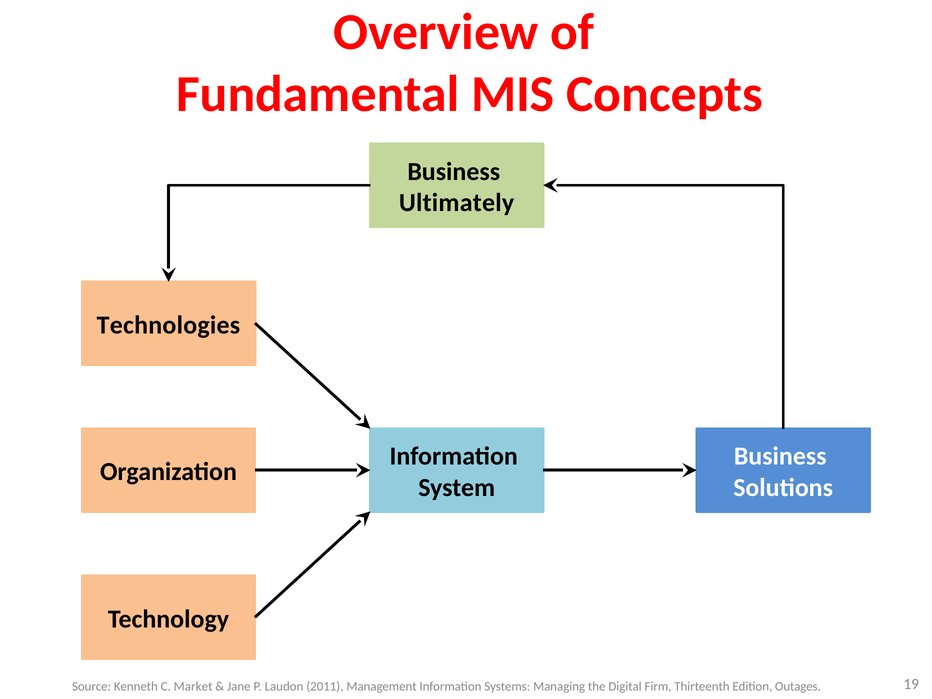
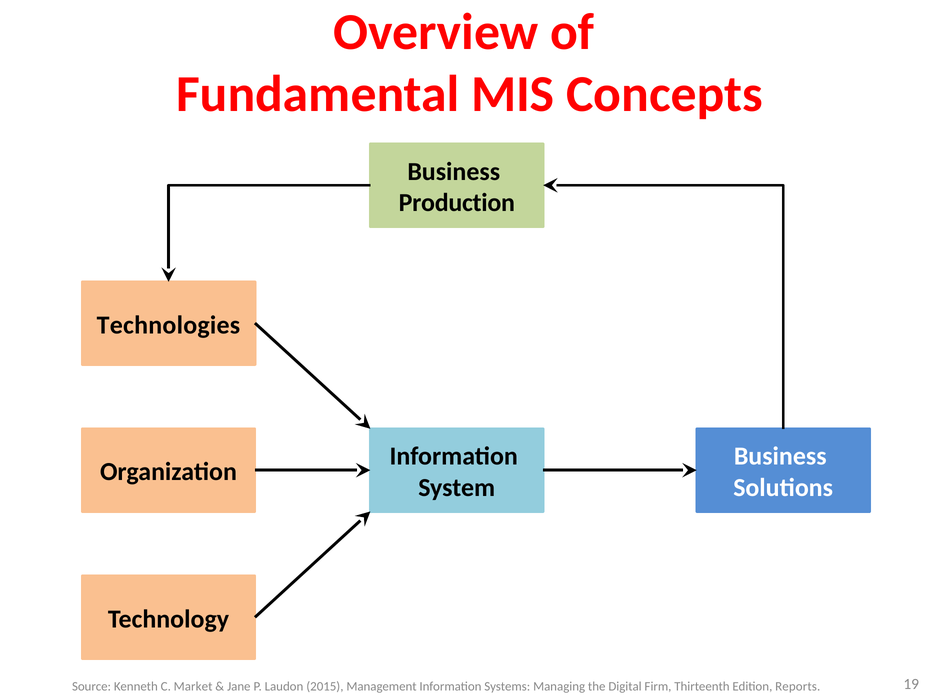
Ultimately: Ultimately -> Production (457, 203)
2011: 2011 -> 2015 (325, 687)
Outages: Outages -> Reports (798, 687)
